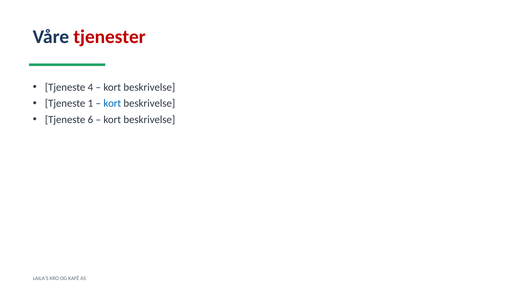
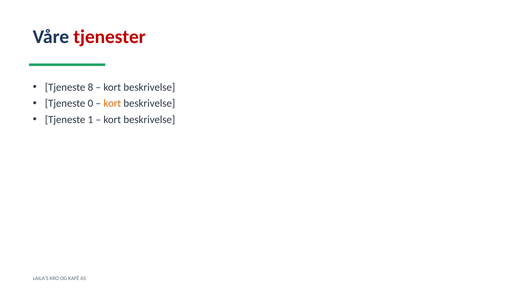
4: 4 -> 8 (90, 87)
1: 1 -> 0 (90, 104)
kort colour: blue -> orange (112, 104)
6: 6 -> 1 (90, 120)
